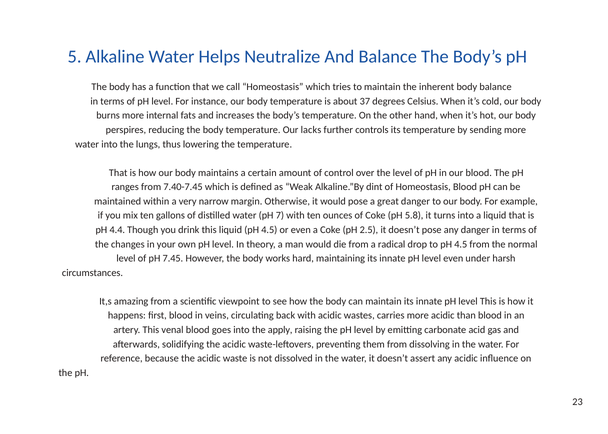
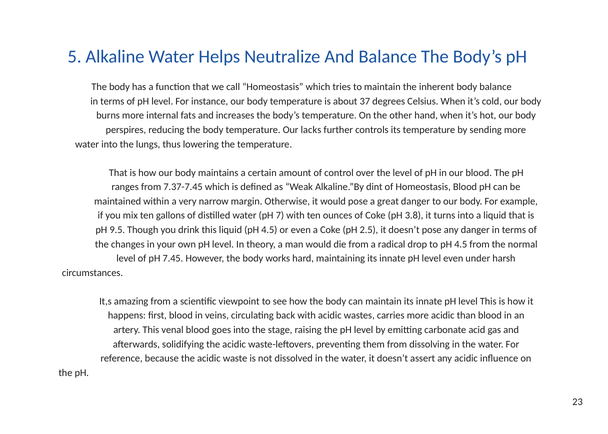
7.40-7.45: 7.40-7.45 -> 7.37-7.45 (183, 187)
5.8: 5.8 -> 3.8 (414, 216)
4.4: 4.4 -> 9.5 (117, 230)
apply: apply -> stage (280, 330)
